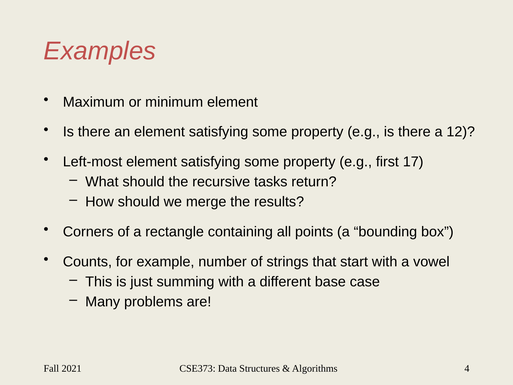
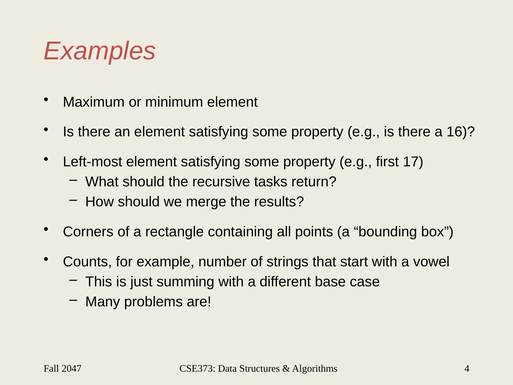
12: 12 -> 16 (461, 132)
2021: 2021 -> 2047 (72, 368)
